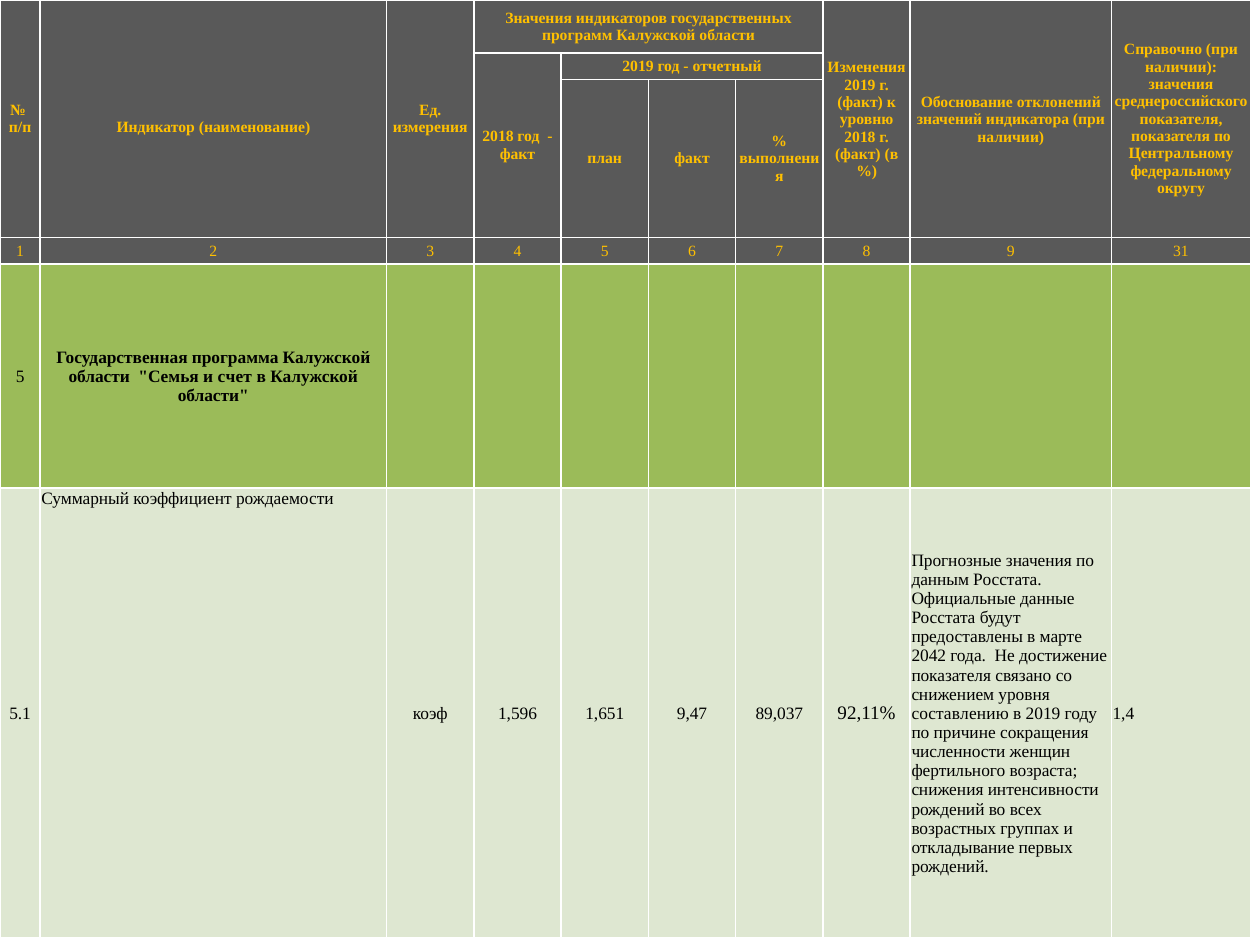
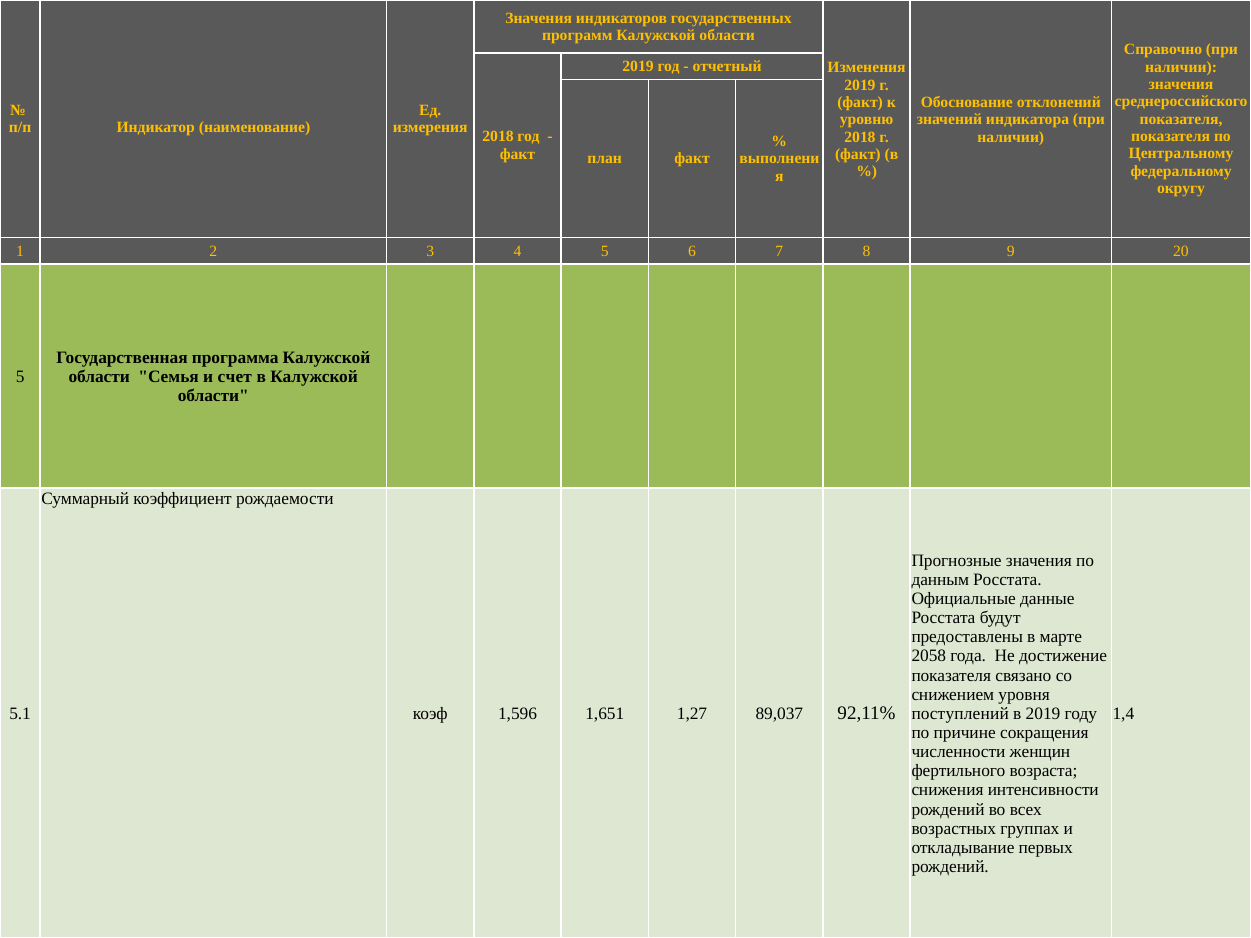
31: 31 -> 20 (1181, 251)
2042: 2042 -> 2058 (929, 656)
9,47: 9,47 -> 1,27 (692, 714)
составлению: составлению -> поступлений (960, 714)
